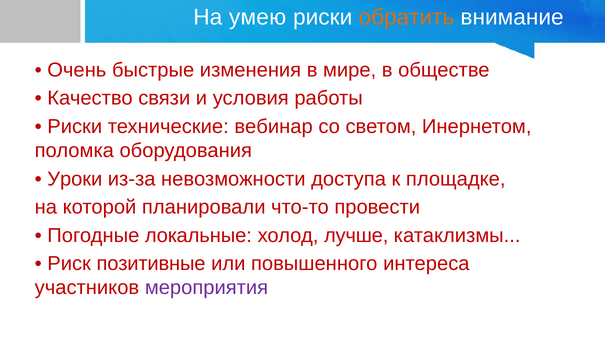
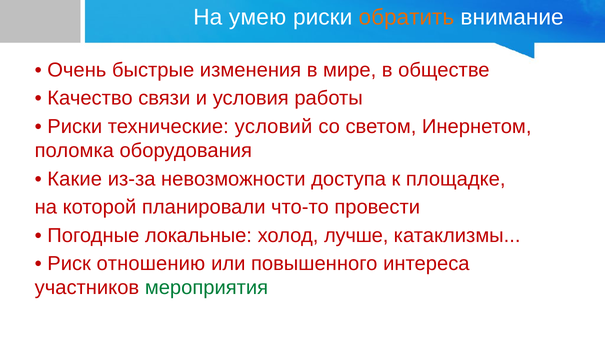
вебинар: вебинар -> условий (273, 127)
Уроки: Уроки -> Какие (75, 179)
позитивные: позитивные -> отношению (151, 264)
мероприятия colour: purple -> green (207, 288)
